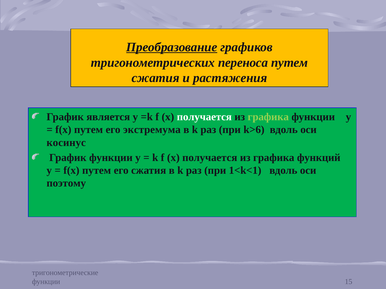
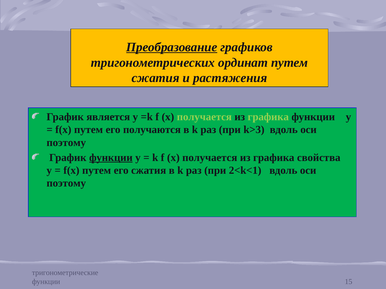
переноса: переноса -> ординат (243, 63)
получается colour: white -> light green (204, 117)
экстремума: экстремума -> получаются (152, 130)
k>6: k>6 -> k>3 (254, 130)
косинус: косинус -> поэтому (66, 143)
функции underline: none -> present (111, 158)
функций: функций -> свойства (319, 158)
1<k<1: 1<k<1 -> 2<k<1 (245, 171)
